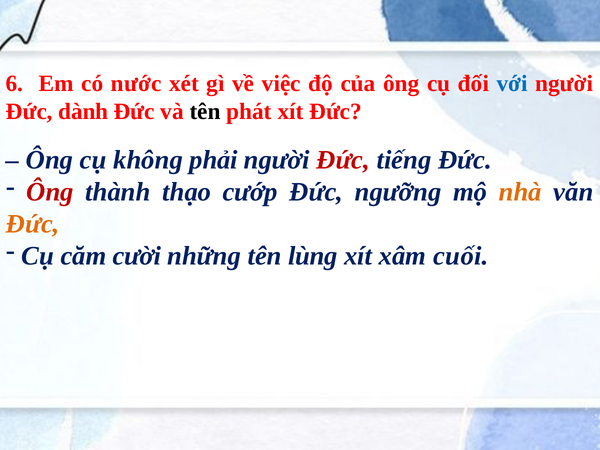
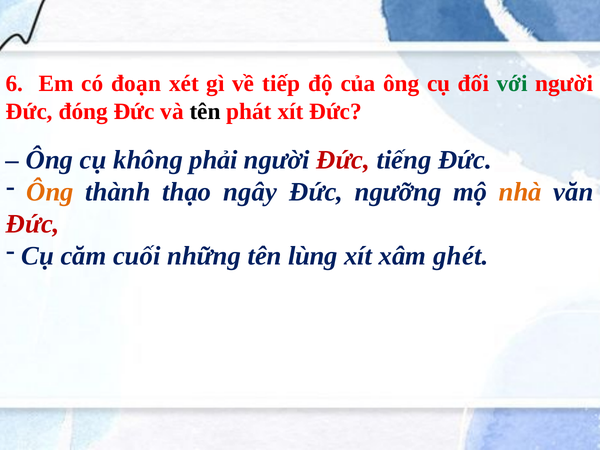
nước: nước -> đoạn (136, 84)
việc: việc -> tiếp (281, 84)
với colour: blue -> green (512, 84)
dành: dành -> đóng (83, 112)
Ông colour: red -> orange (50, 192)
cướp: cướp -> ngây (250, 192)
Đức colour: orange -> red (33, 224)
cười: cười -> cuối (137, 256)
cuối: cuối -> ghét (461, 256)
